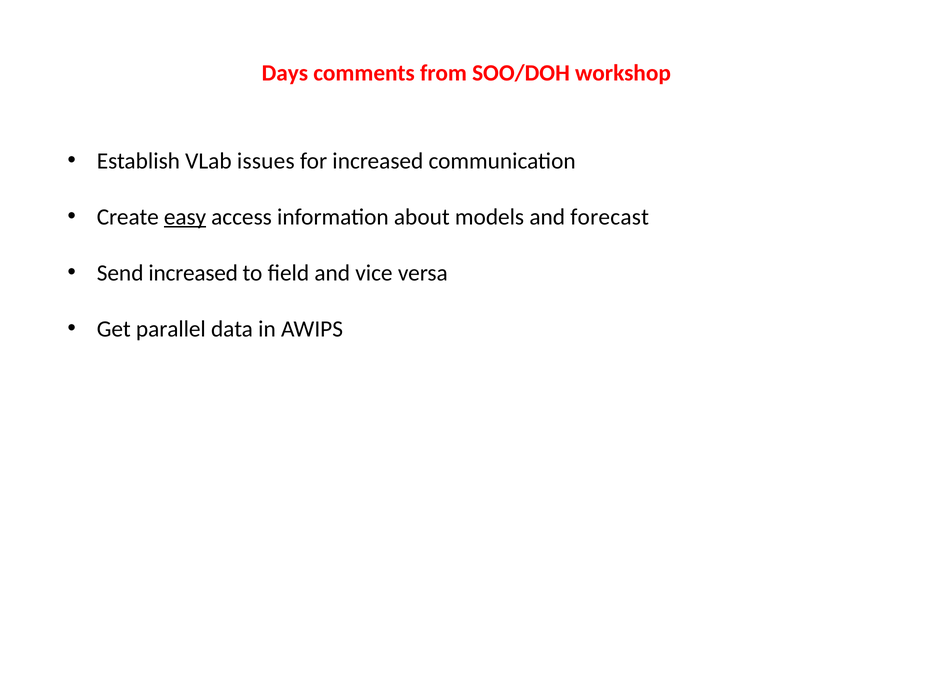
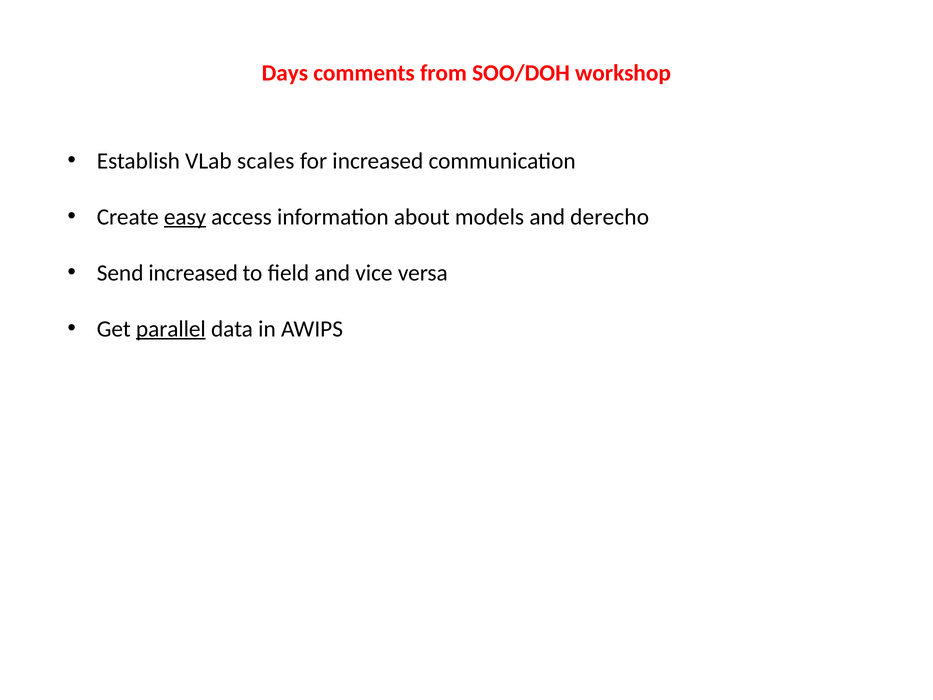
issues: issues -> scales (266, 161)
forecast: forecast -> derecho (610, 217)
parallel underline: none -> present (171, 329)
